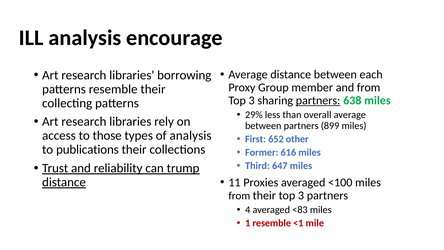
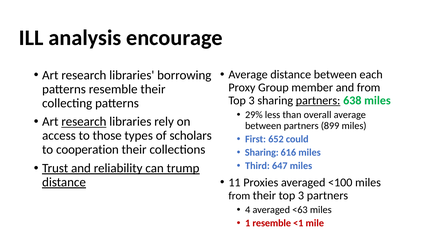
research underline: none -> present (84, 122)
of analysis: analysis -> scholars (191, 136)
other: other -> could (297, 139)
publications: publications -> cooperation (87, 149)
Former: Former -> Sharing (262, 152)
<83: <83 -> <63 (300, 210)
